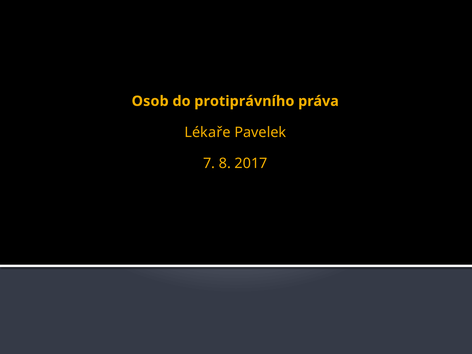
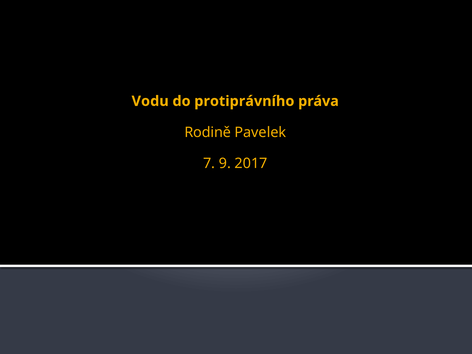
Osob: Osob -> Vodu (150, 101)
Lékaře: Lékaře -> Rodině (208, 132)
8: 8 -> 9 (225, 163)
